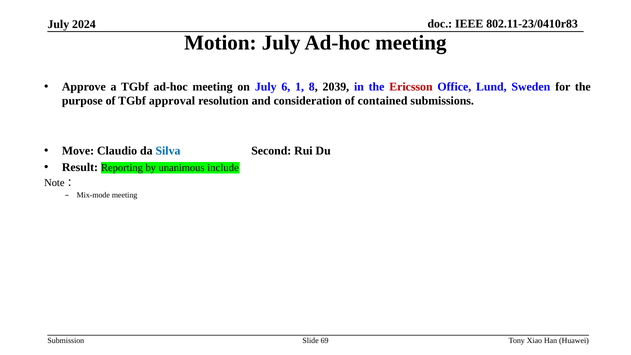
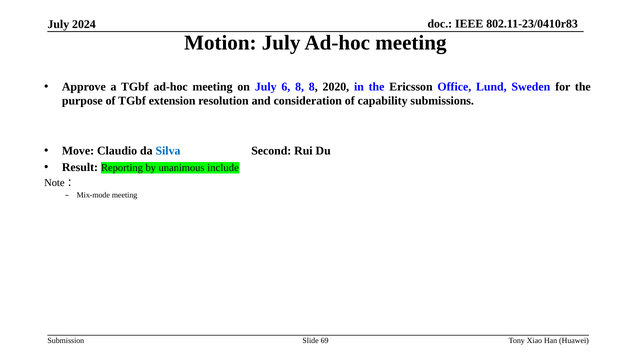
6 1: 1 -> 8 (300, 87)
2039: 2039 -> 2020 (336, 87)
Ericsson colour: red -> black (411, 87)
approval: approval -> extension (172, 101)
contained: contained -> capability (383, 101)
